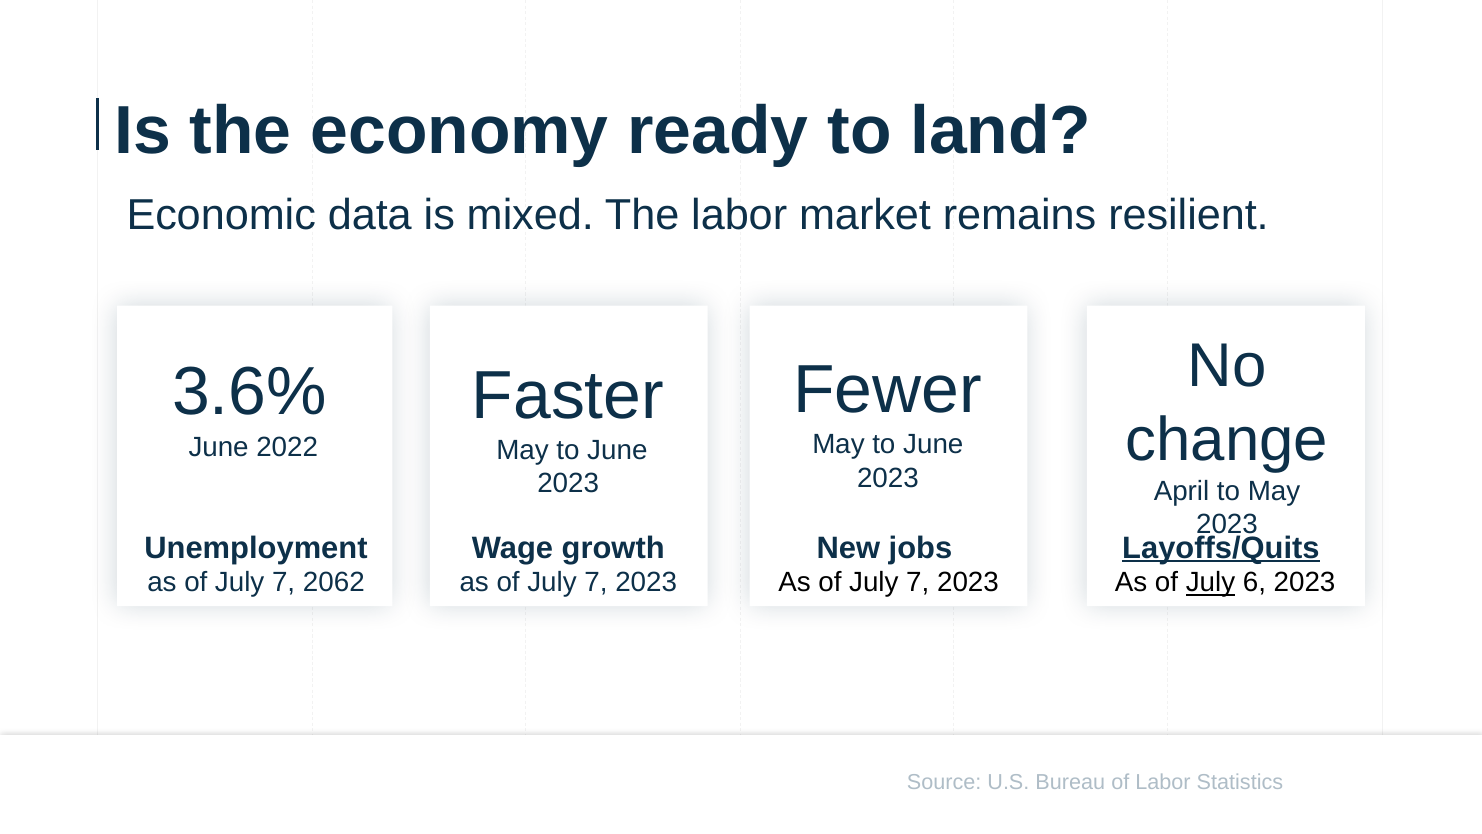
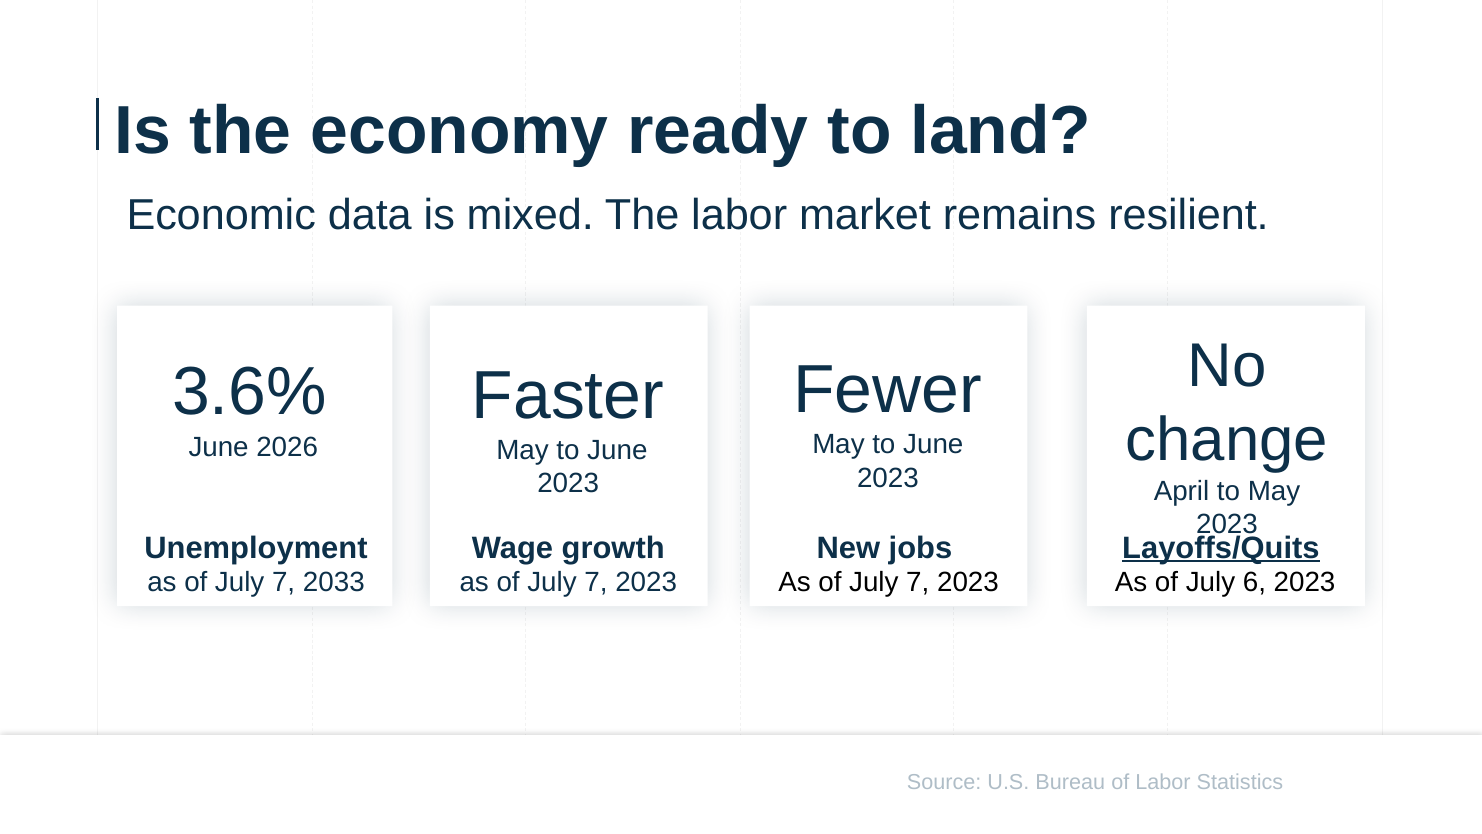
2022: 2022 -> 2026 (287, 447)
2062: 2062 -> 2033 (334, 583)
July underline: present -> none (1210, 583)
